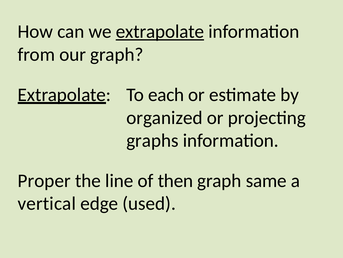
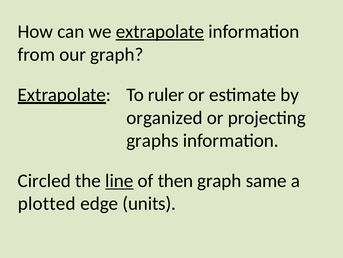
each: each -> ruler (166, 94)
Proper: Proper -> Circled (44, 180)
line underline: none -> present (119, 180)
vertical: vertical -> plotted (47, 203)
used: used -> units (149, 203)
